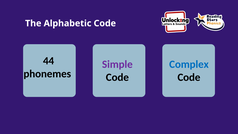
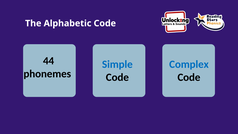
Simple colour: purple -> blue (117, 64)
